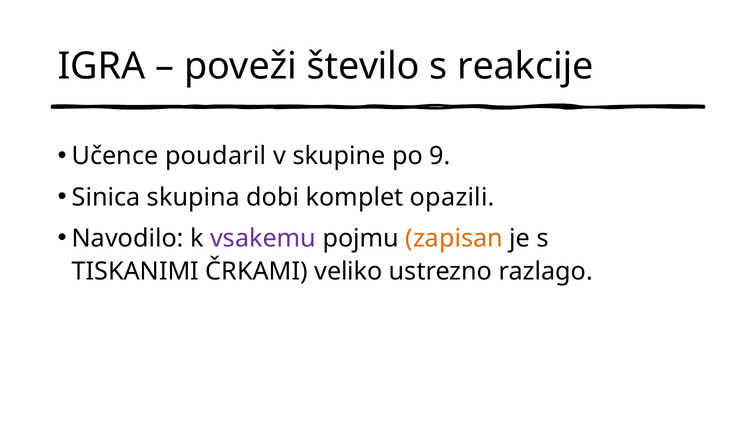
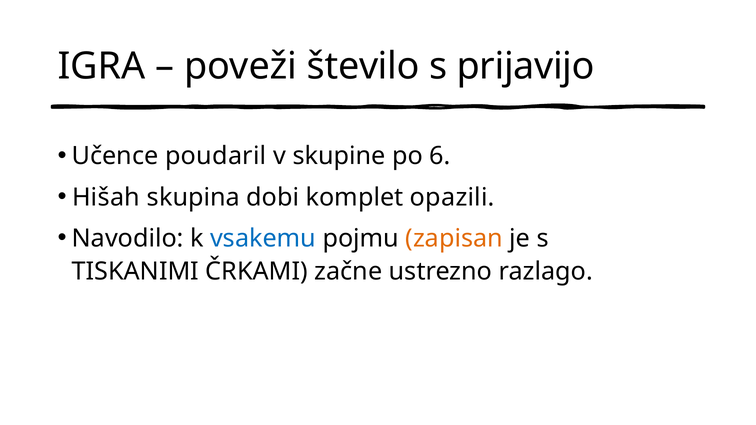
reakcije: reakcije -> prijavijo (526, 66)
9: 9 -> 6 (440, 156)
Sinica: Sinica -> Hišah (106, 197)
vsakemu colour: purple -> blue (263, 239)
veliko: veliko -> začne (348, 272)
